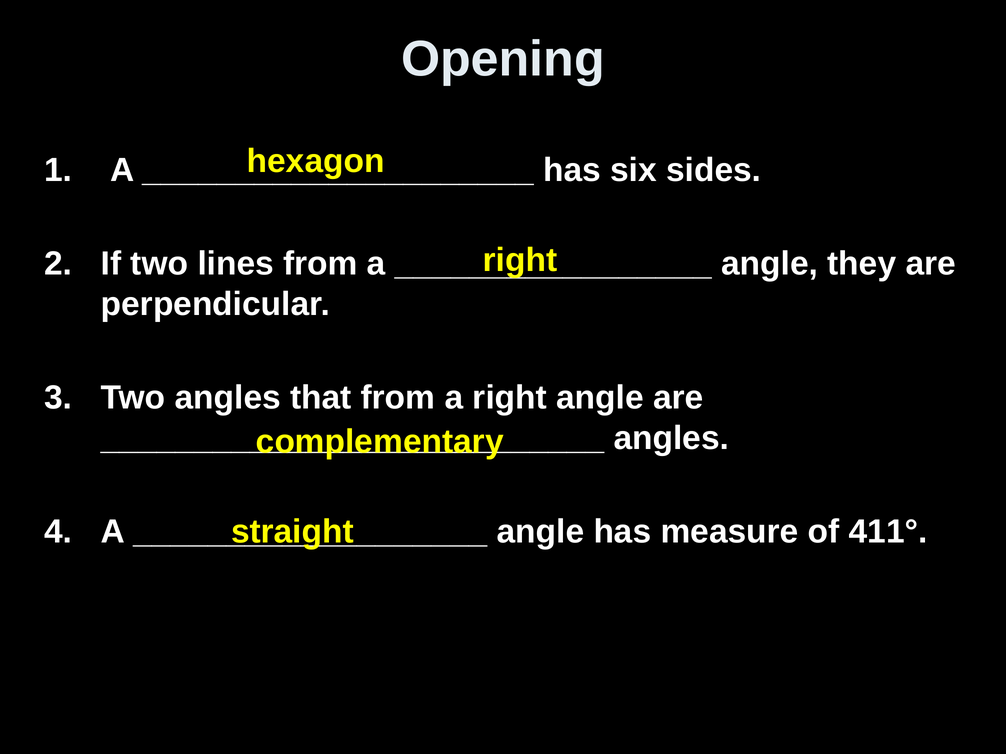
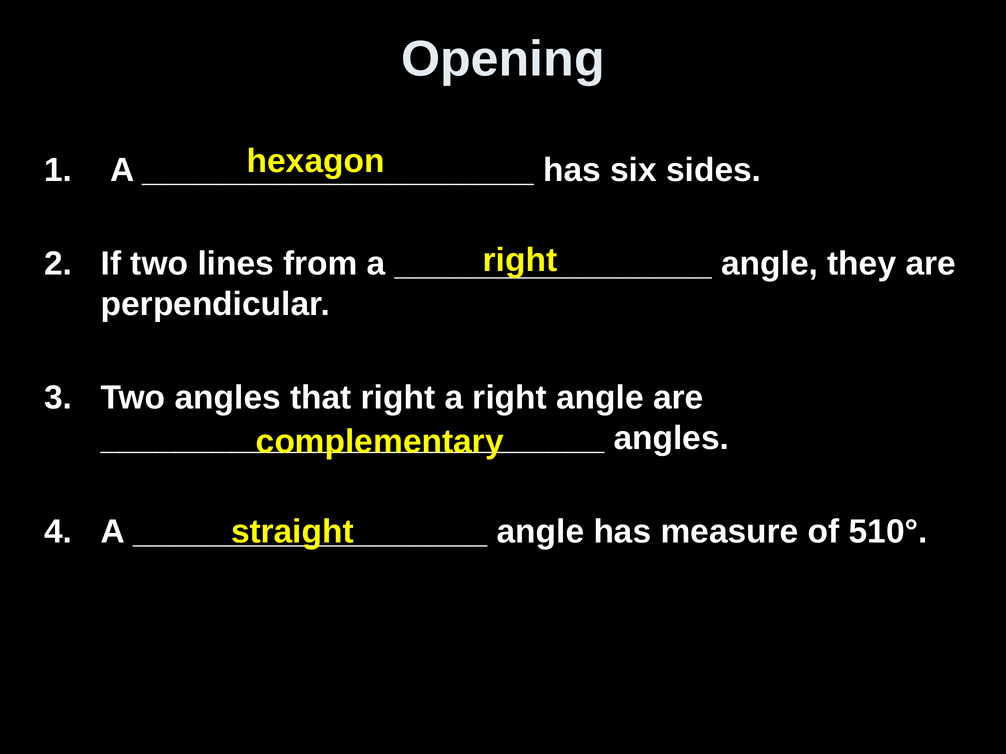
that from: from -> right (398, 398)
411°: 411° -> 510° (888, 532)
